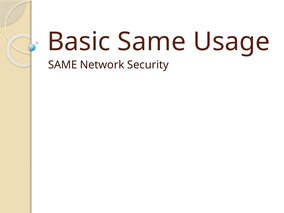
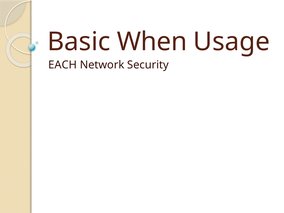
Basic Same: Same -> When (152, 42)
SAME: SAME -> EACH (63, 65)
